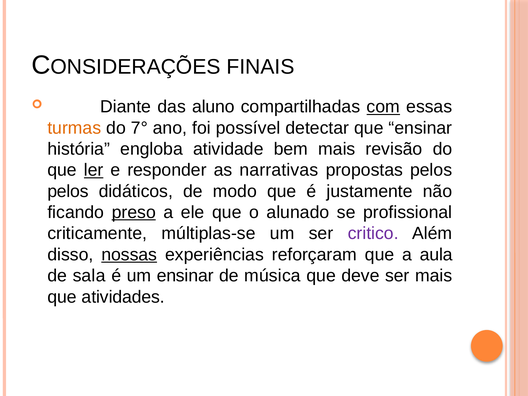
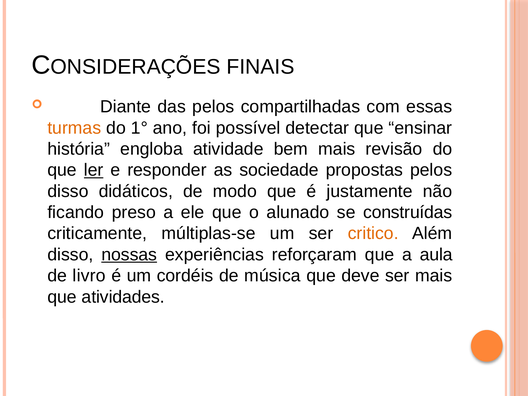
das aluno: aluno -> pelos (213, 107)
com underline: present -> none (383, 107)
7°: 7° -> 1° (139, 128)
narrativas: narrativas -> sociedade (279, 170)
pelos: pelos -> disso (68, 191)
preso underline: present -> none (134, 212)
profissional: profissional -> construídas (408, 212)
critico colour: purple -> orange (373, 234)
sala: sala -> livro (89, 276)
um ensinar: ensinar -> cordéis (185, 276)
